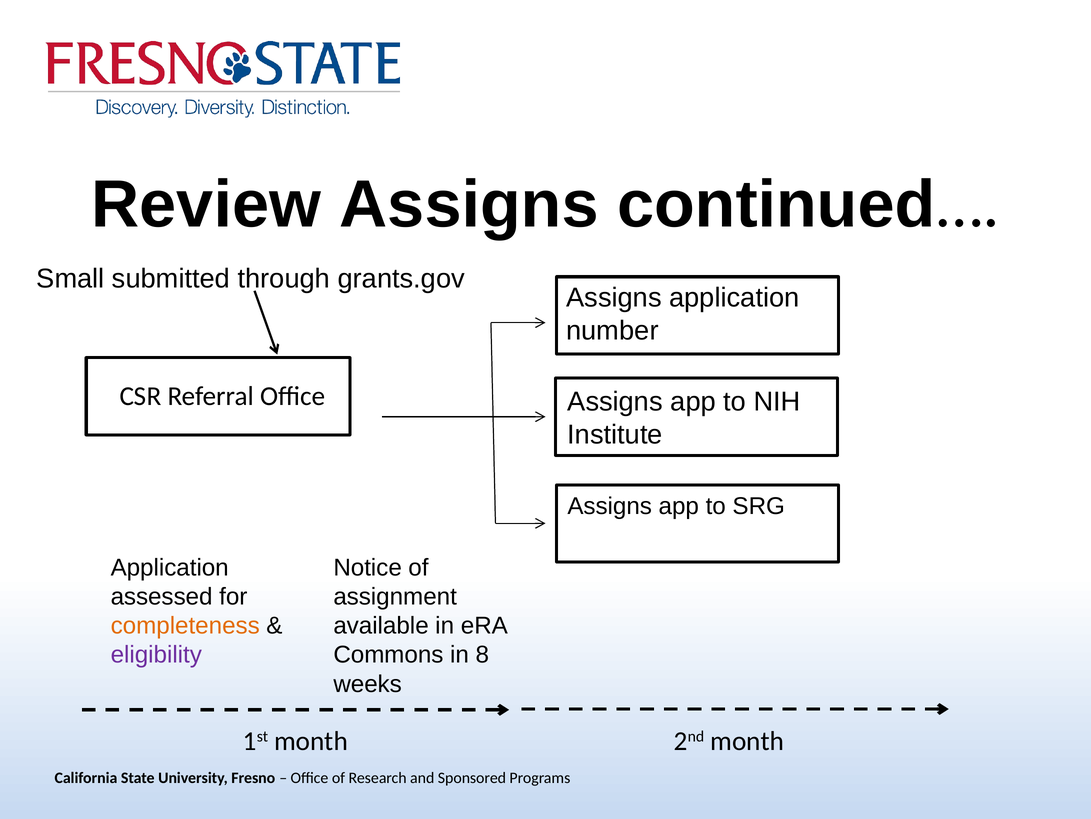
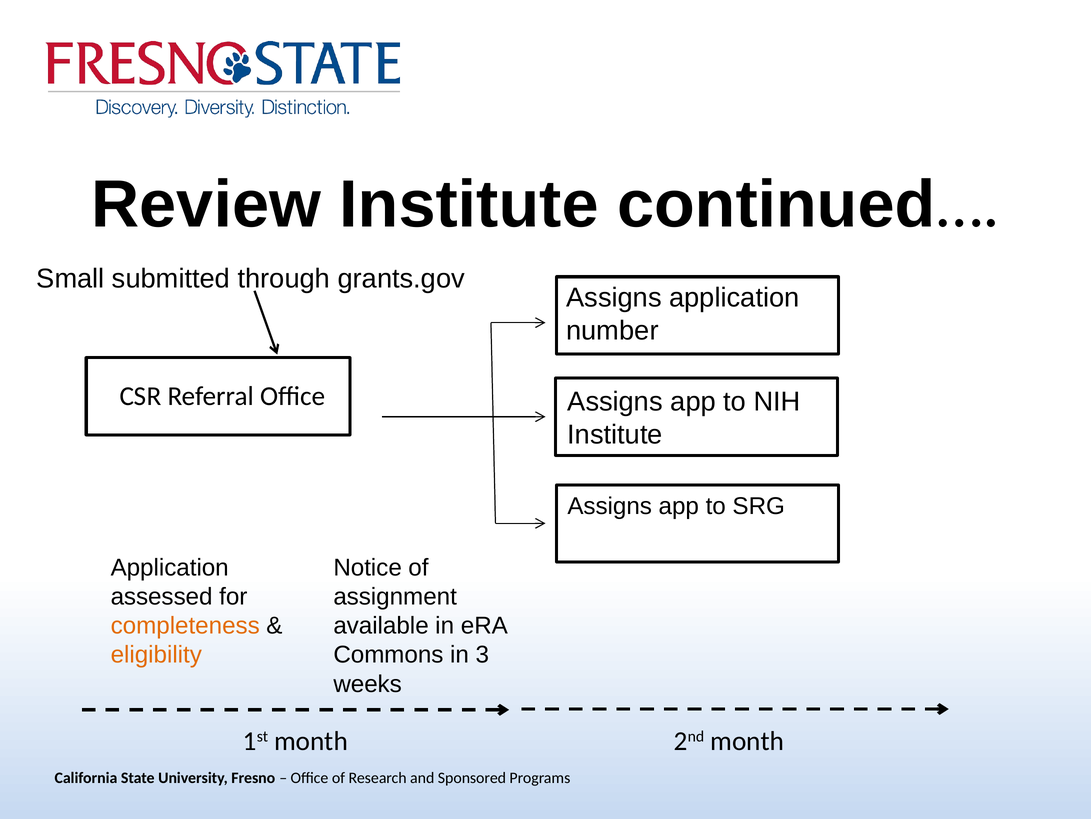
Review Assigns: Assigns -> Institute (469, 205)
eligibility colour: purple -> orange (156, 654)
8: 8 -> 3 (482, 654)
